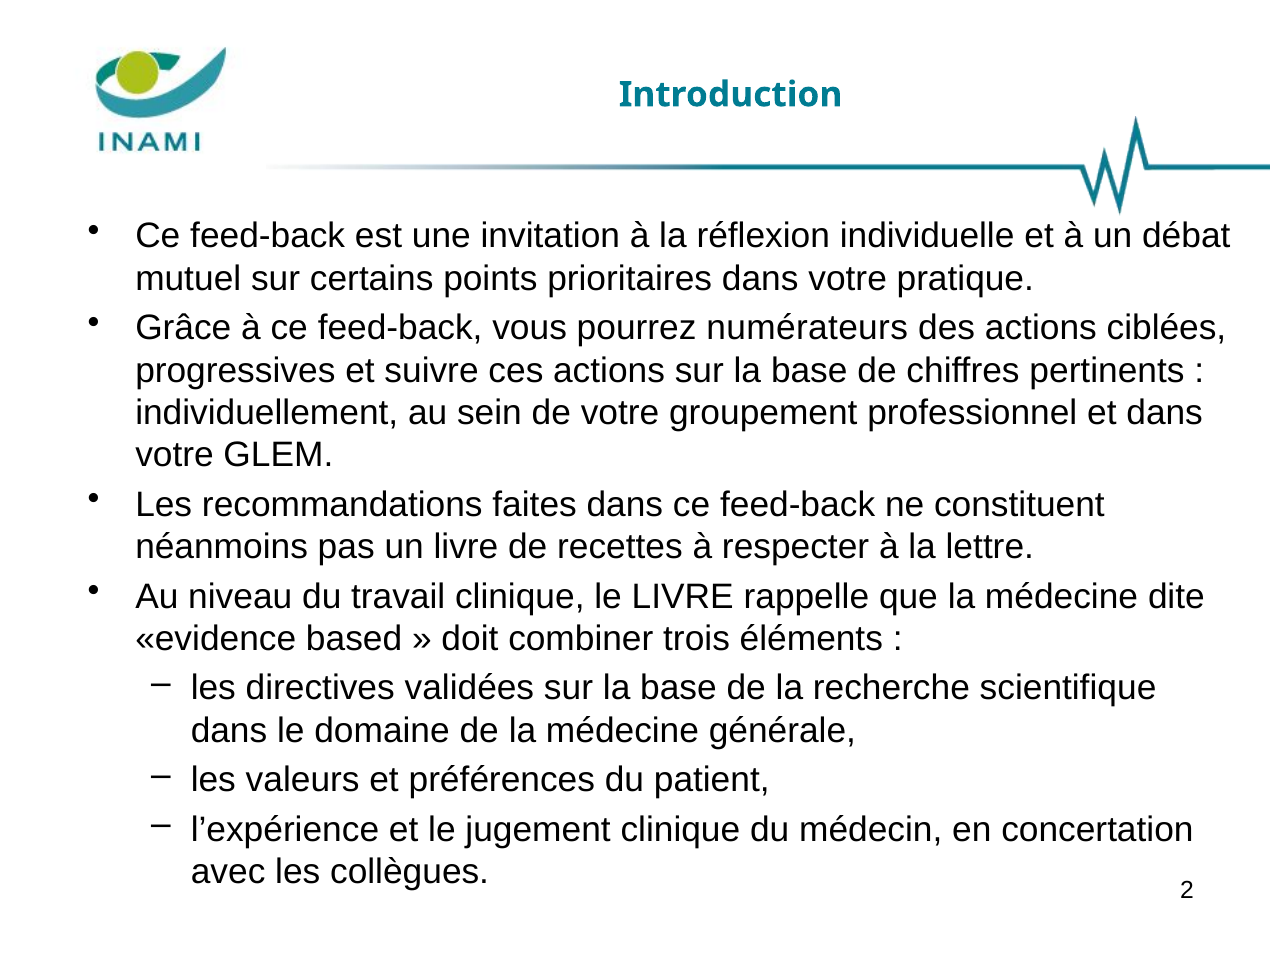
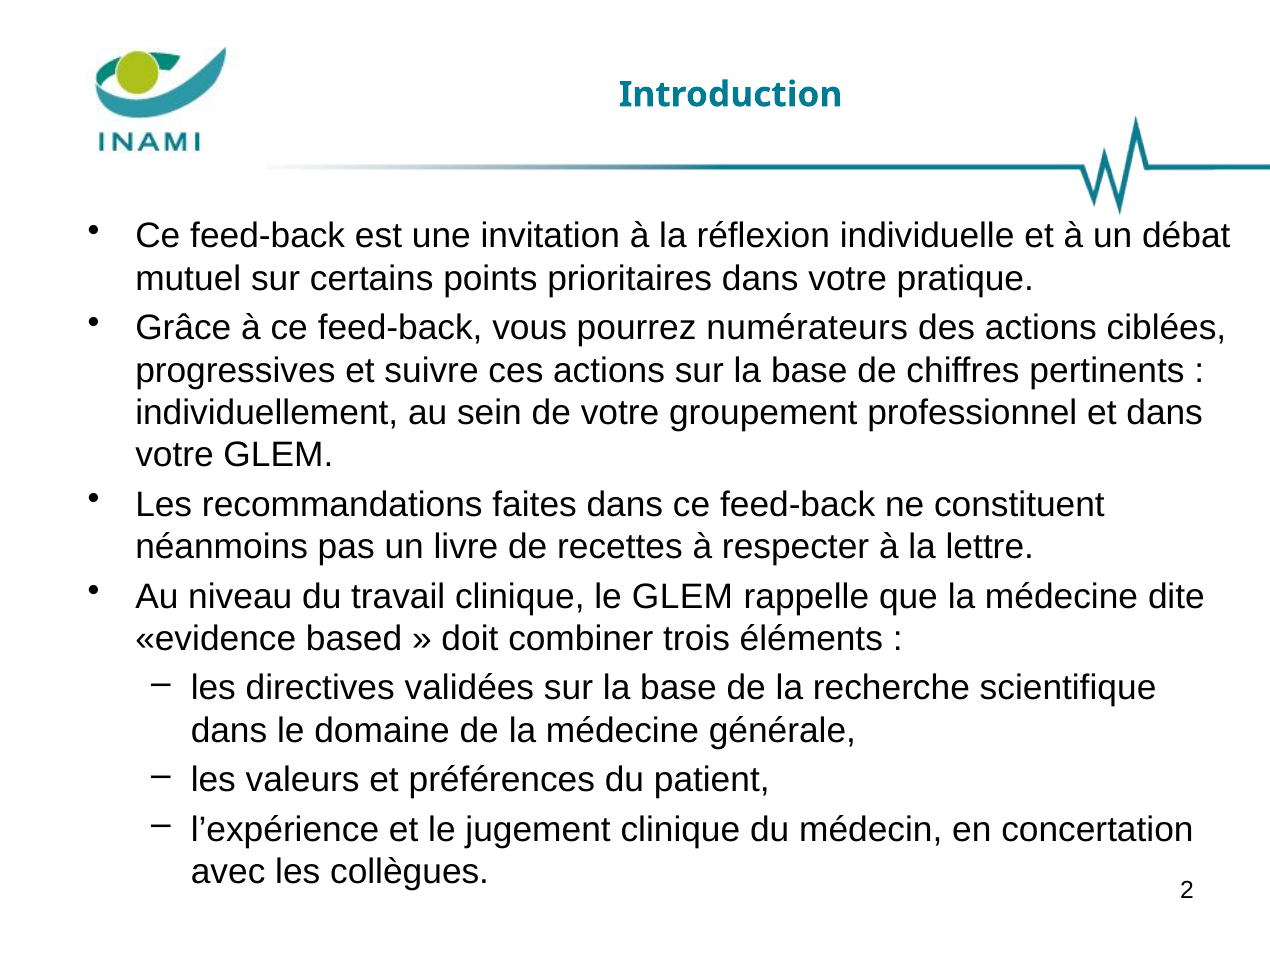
le LIVRE: LIVRE -> GLEM (683, 596)
